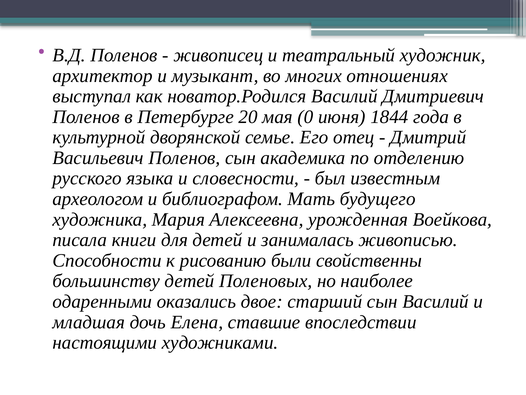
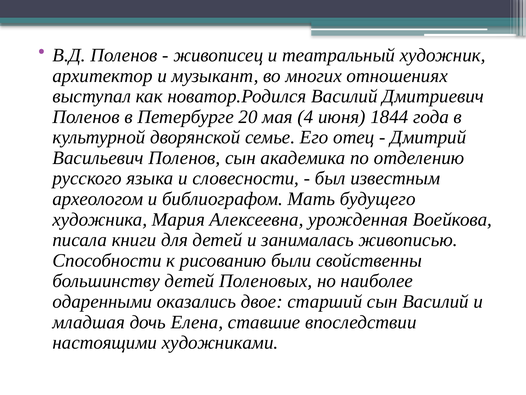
0: 0 -> 4 (305, 117)
